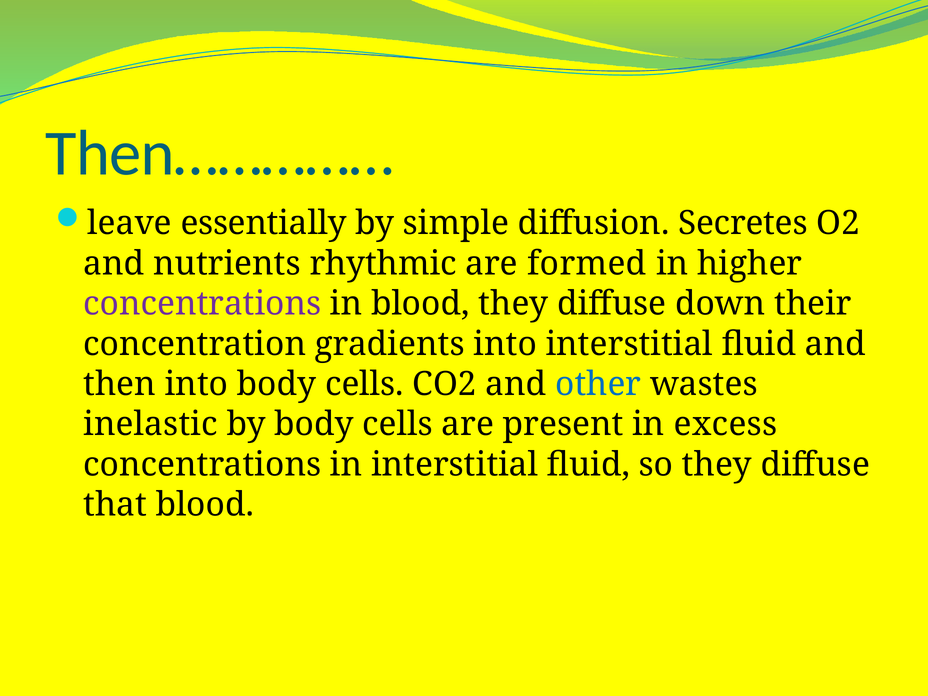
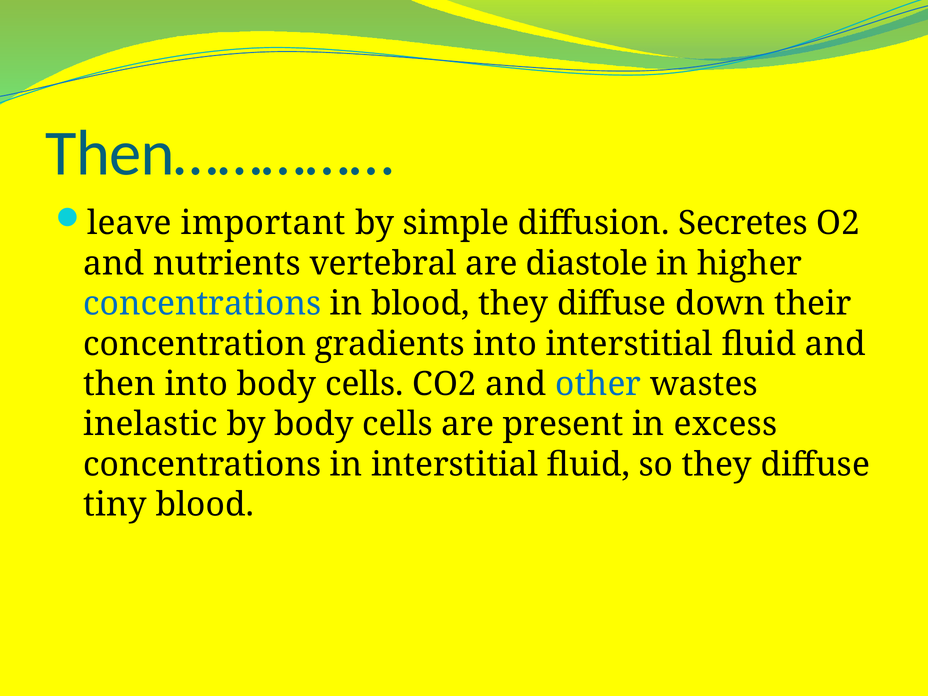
essentially: essentially -> important (263, 223)
rhythmic: rhythmic -> vertebral (383, 264)
formed: formed -> diastole (587, 264)
concentrations colour: purple -> blue (202, 304)
that: that -> tiny (115, 505)
